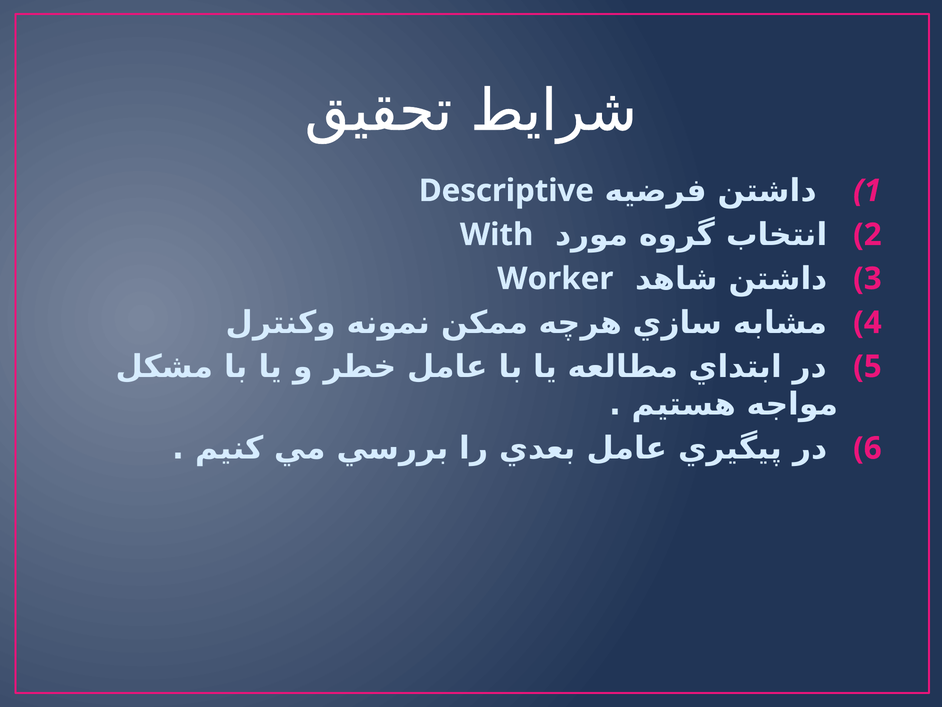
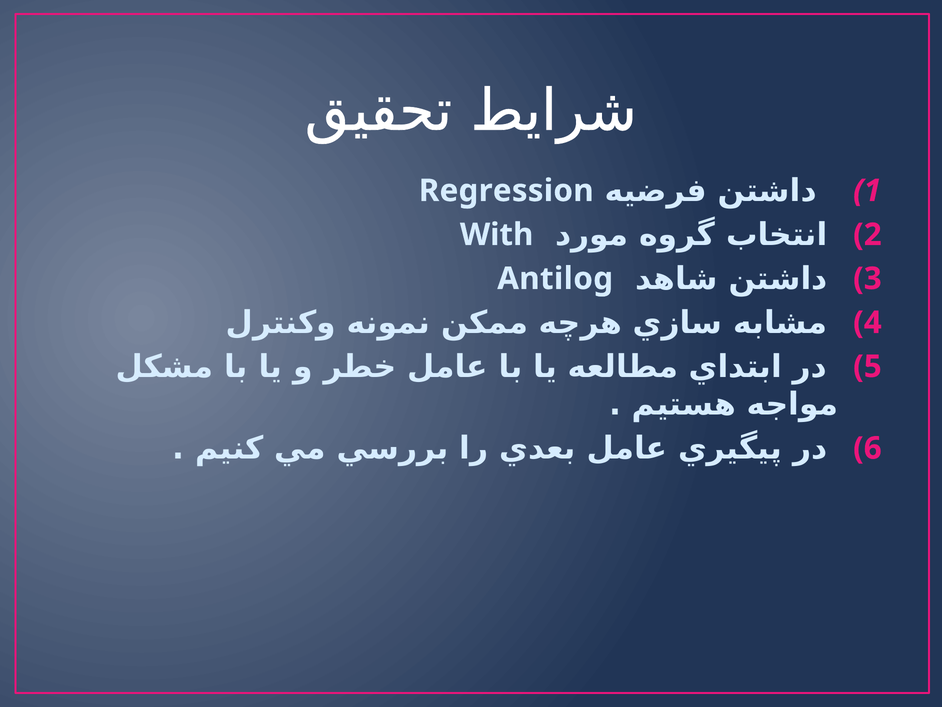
Descriptive: Descriptive -> Regression (506, 191)
Worker: Worker -> Antilog (555, 279)
